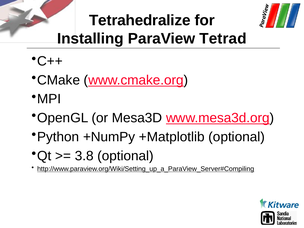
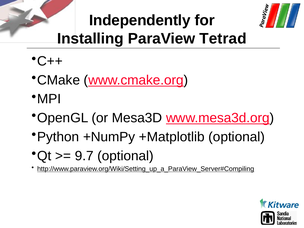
Tetrahedralize: Tetrahedralize -> Independently (140, 20)
3.8: 3.8 -> 9.7 (84, 156)
